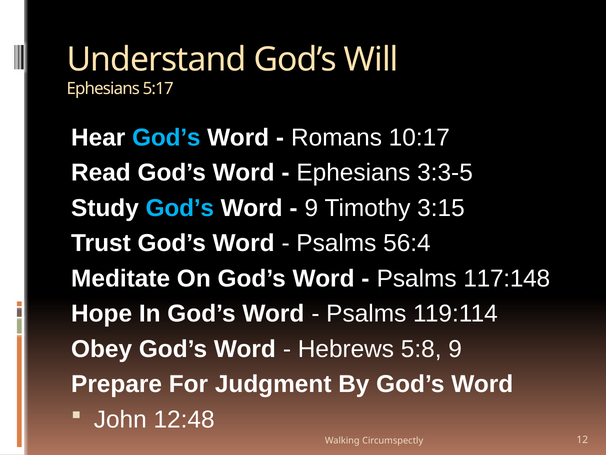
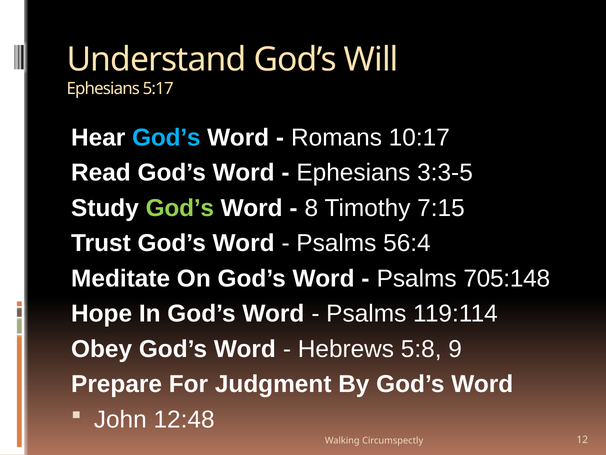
God’s colour: light blue -> light green (180, 208)
9: 9 -> 8 (311, 208)
3:15: 3:15 -> 7:15 (441, 208)
117:148: 117:148 -> 705:148 (507, 278)
